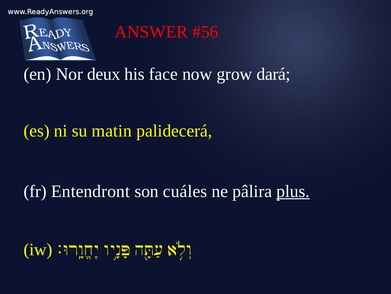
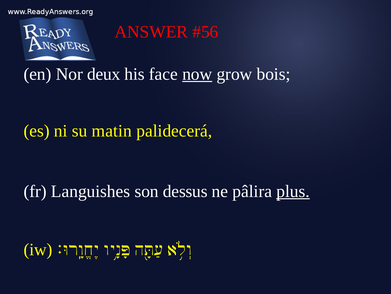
now underline: none -> present (197, 74)
dará: dará -> bois (273, 74)
Entendront: Entendront -> Languishes (91, 191)
cuáles: cuáles -> dessus (185, 191)
